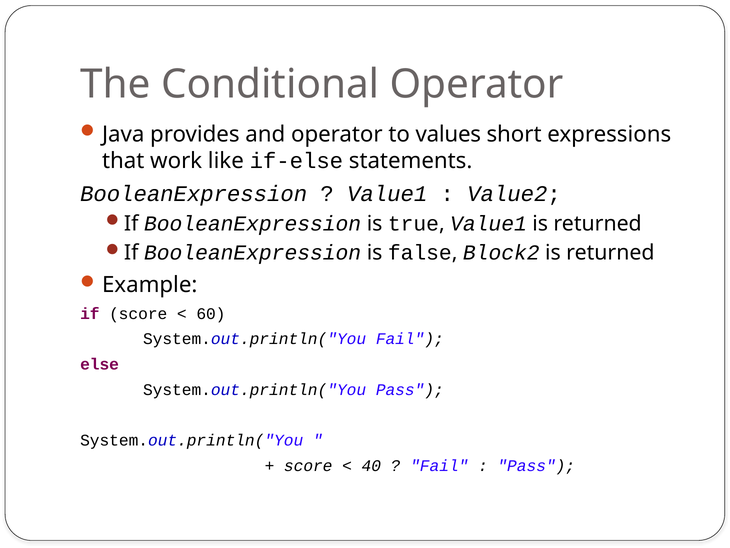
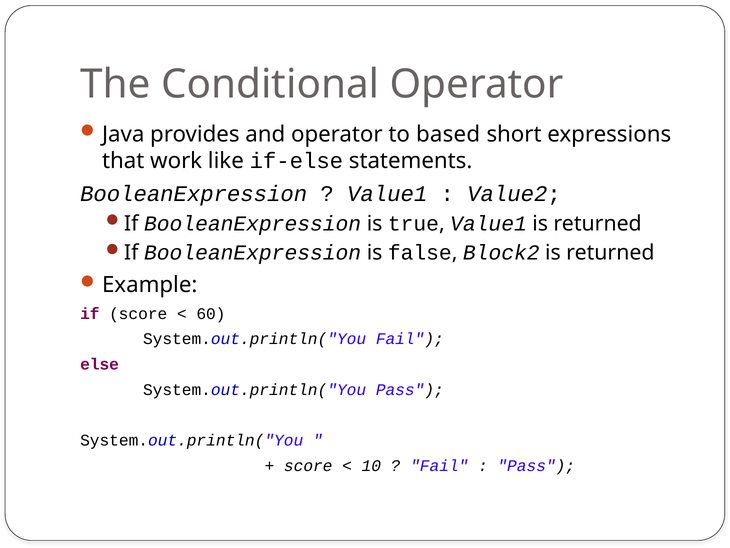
values: values -> based (448, 134)
40: 40 -> 10 (371, 465)
